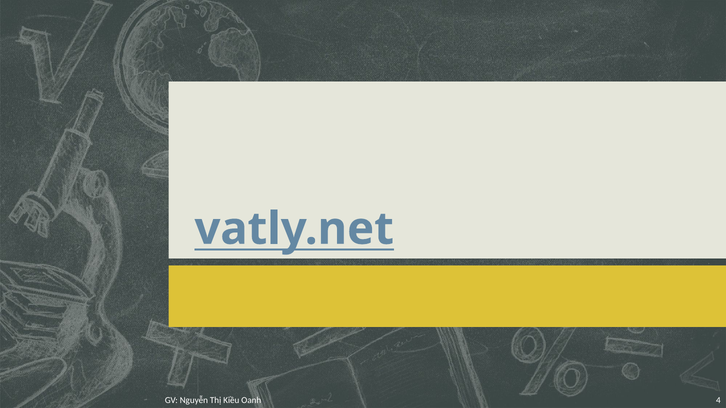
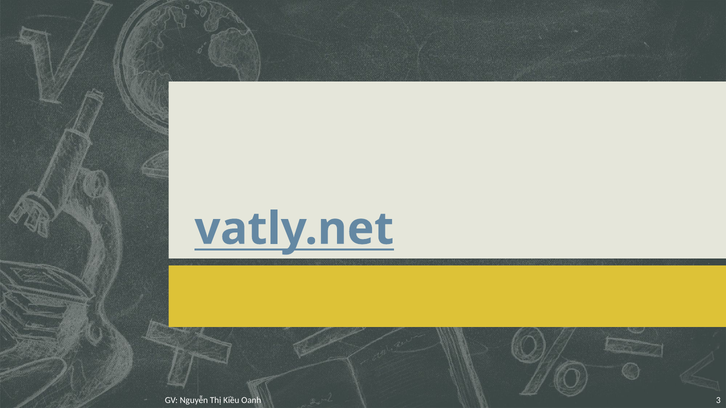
4: 4 -> 3 (718, 401)
